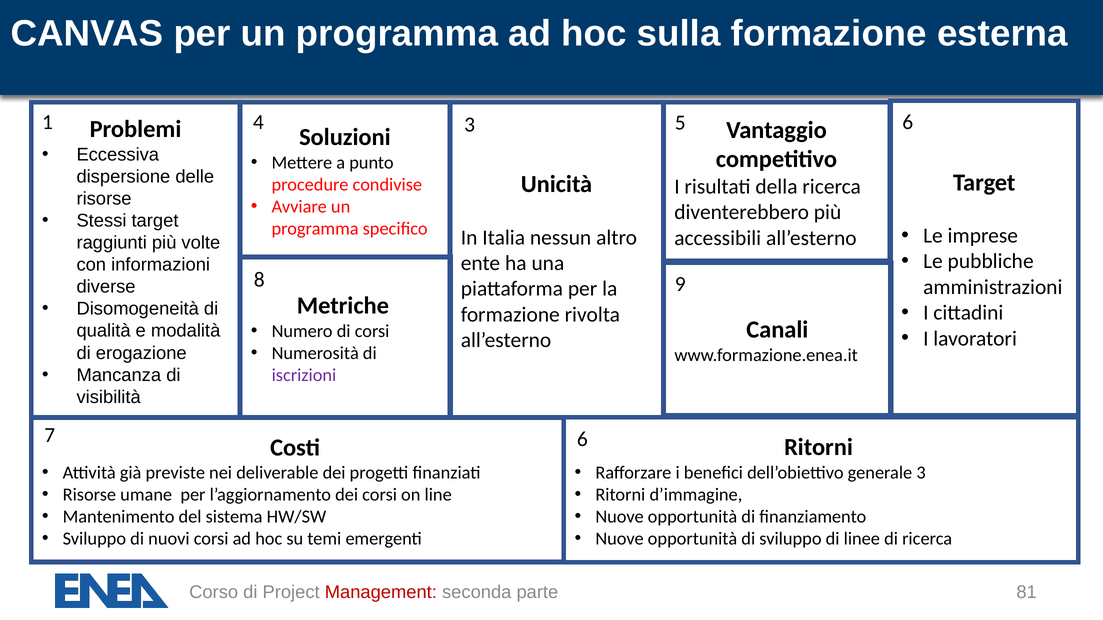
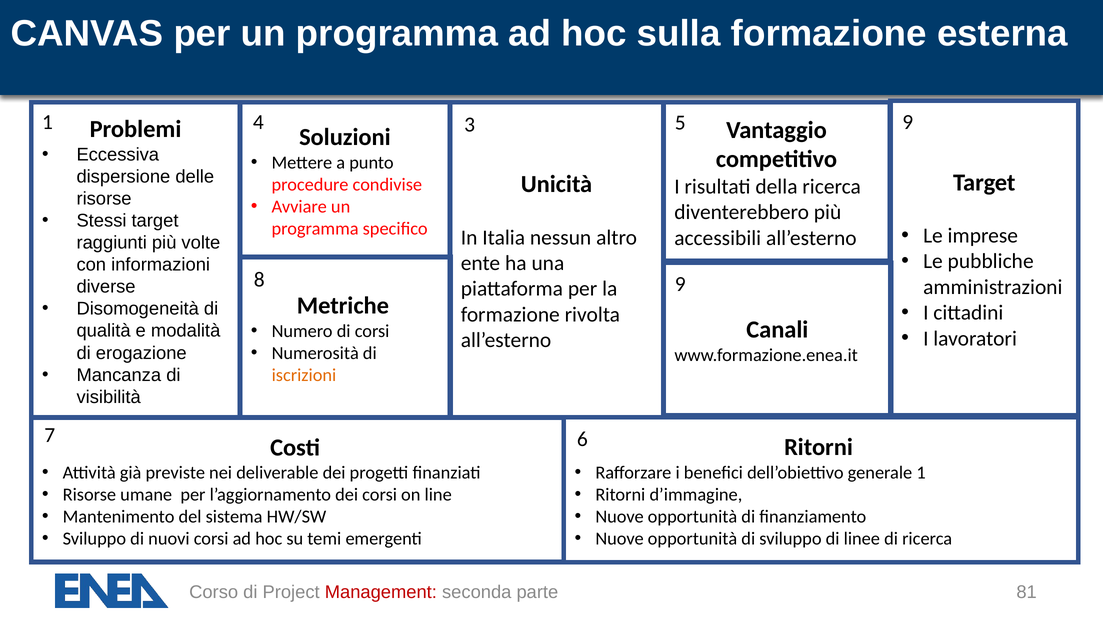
3 6: 6 -> 9 (908, 122)
iscrizioni colour: purple -> orange (304, 375)
generale 3: 3 -> 1 (921, 473)
